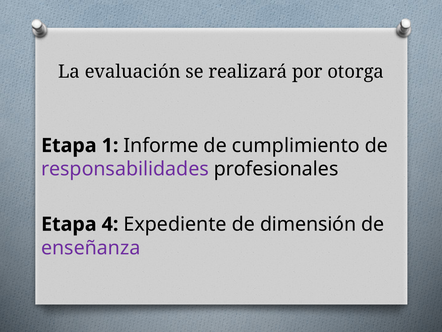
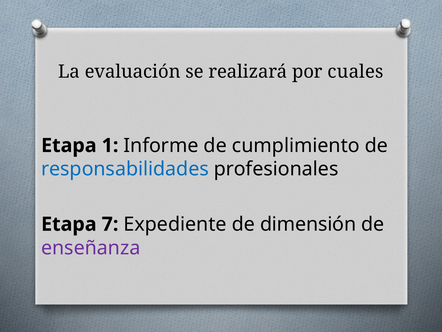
otorga: otorga -> cuales (356, 72)
responsabilidades colour: purple -> blue (125, 169)
4: 4 -> 7 (110, 224)
